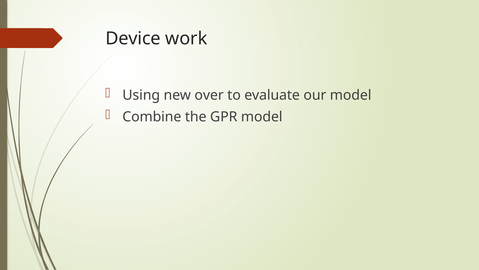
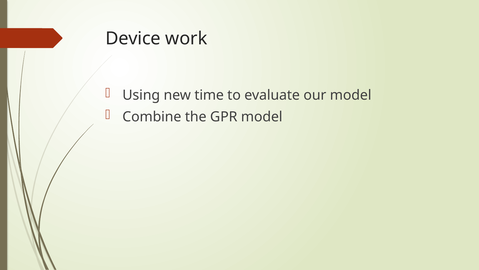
over: over -> time (209, 95)
